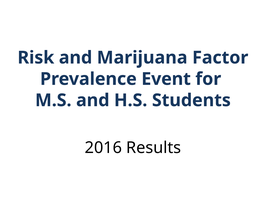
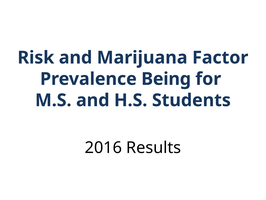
Event: Event -> Being (166, 79)
